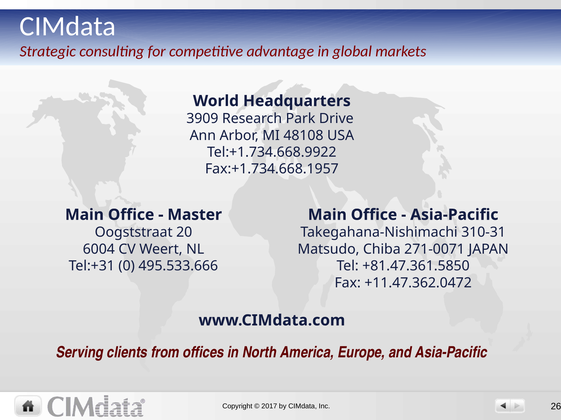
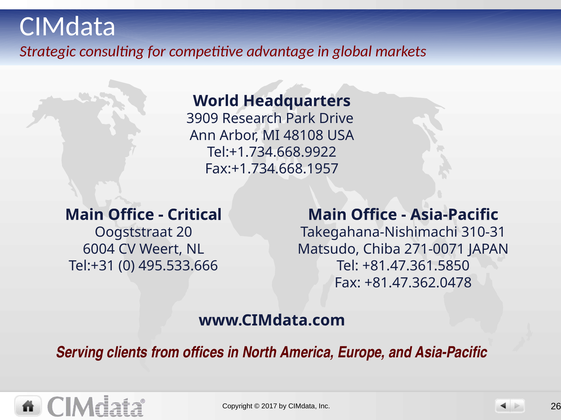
Master: Master -> Critical (195, 215)
+11.47.362.0472: +11.47.362.0472 -> +81.47.362.0478 (418, 283)
